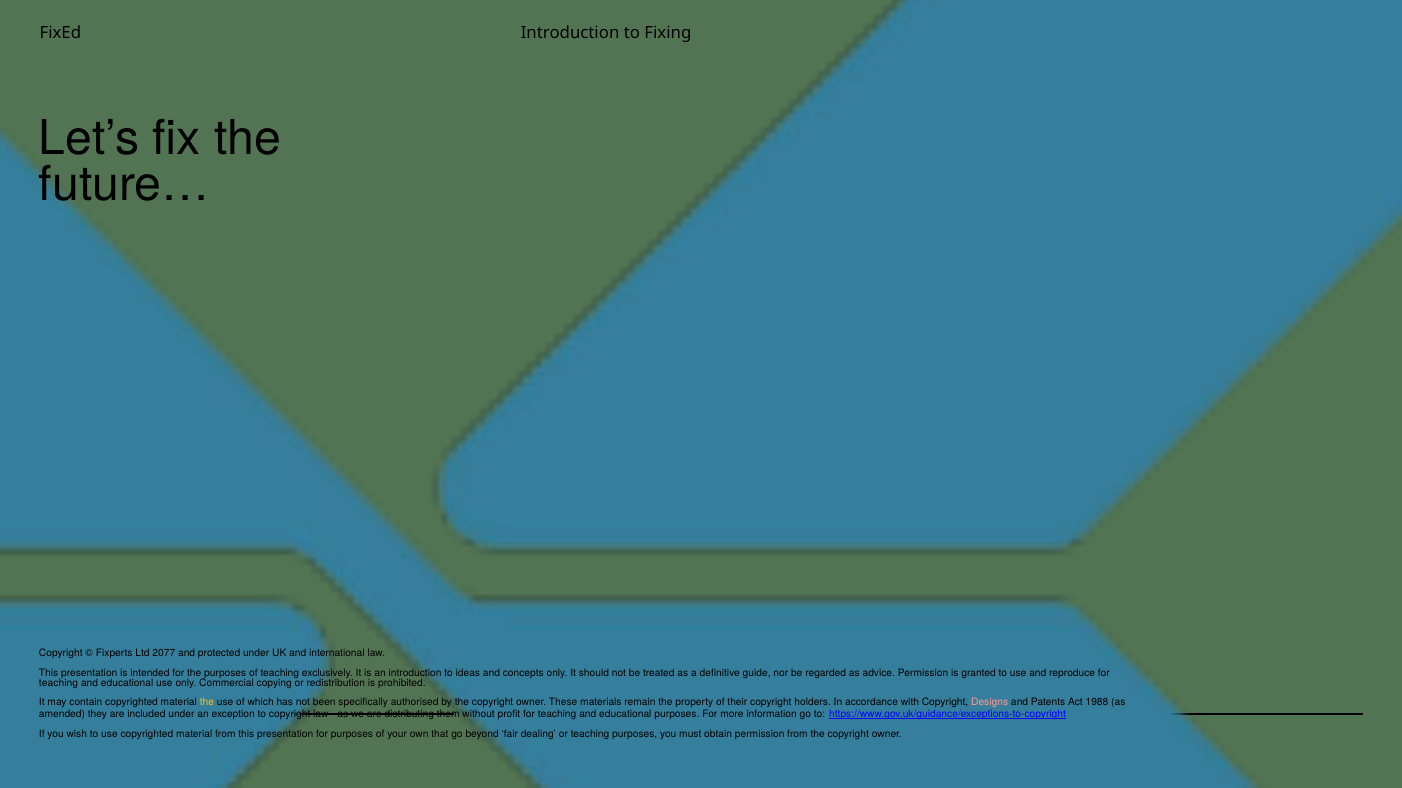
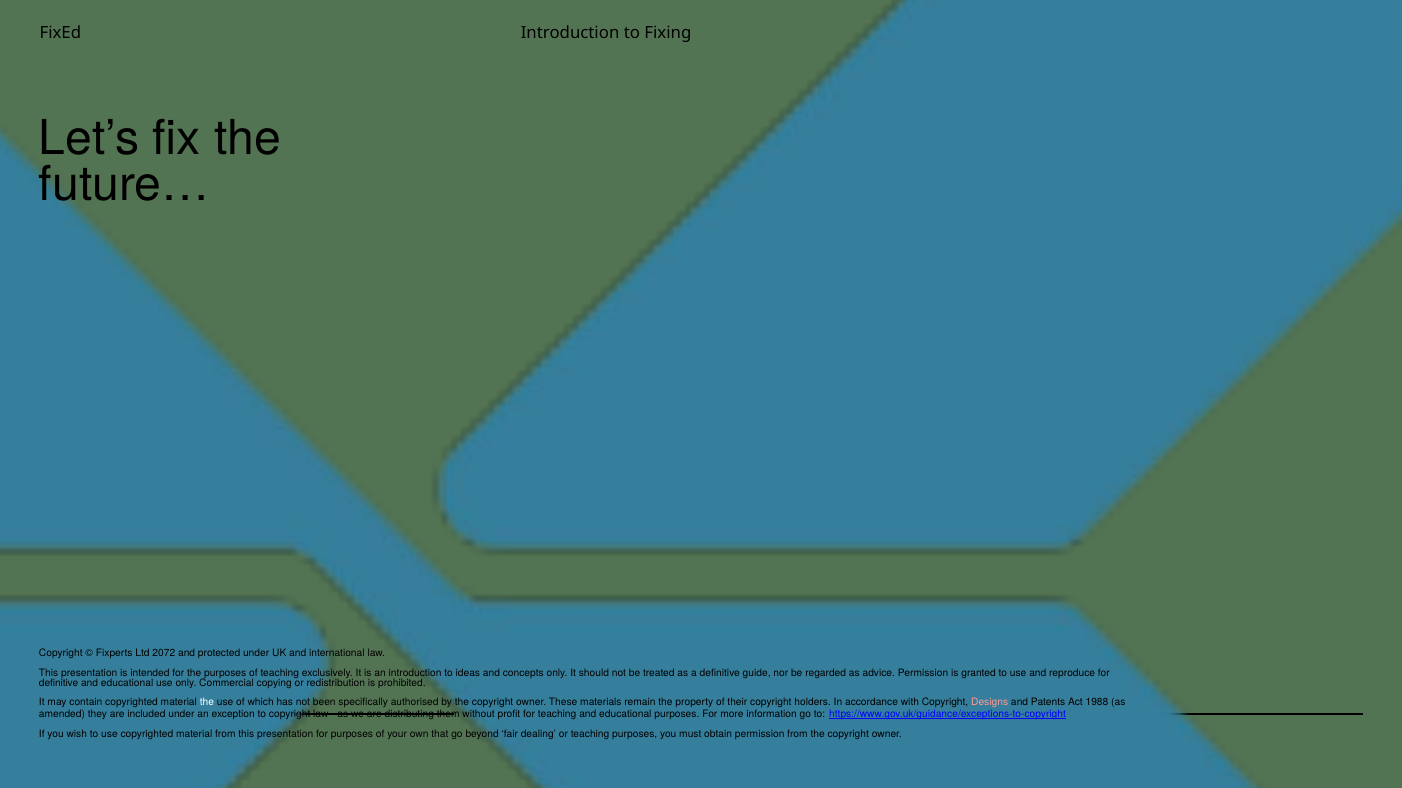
2077: 2077 -> 2072 (164, 654)
teaching: teaching -> definitive (59, 683)
the colour: yellow -> white (207, 703)
